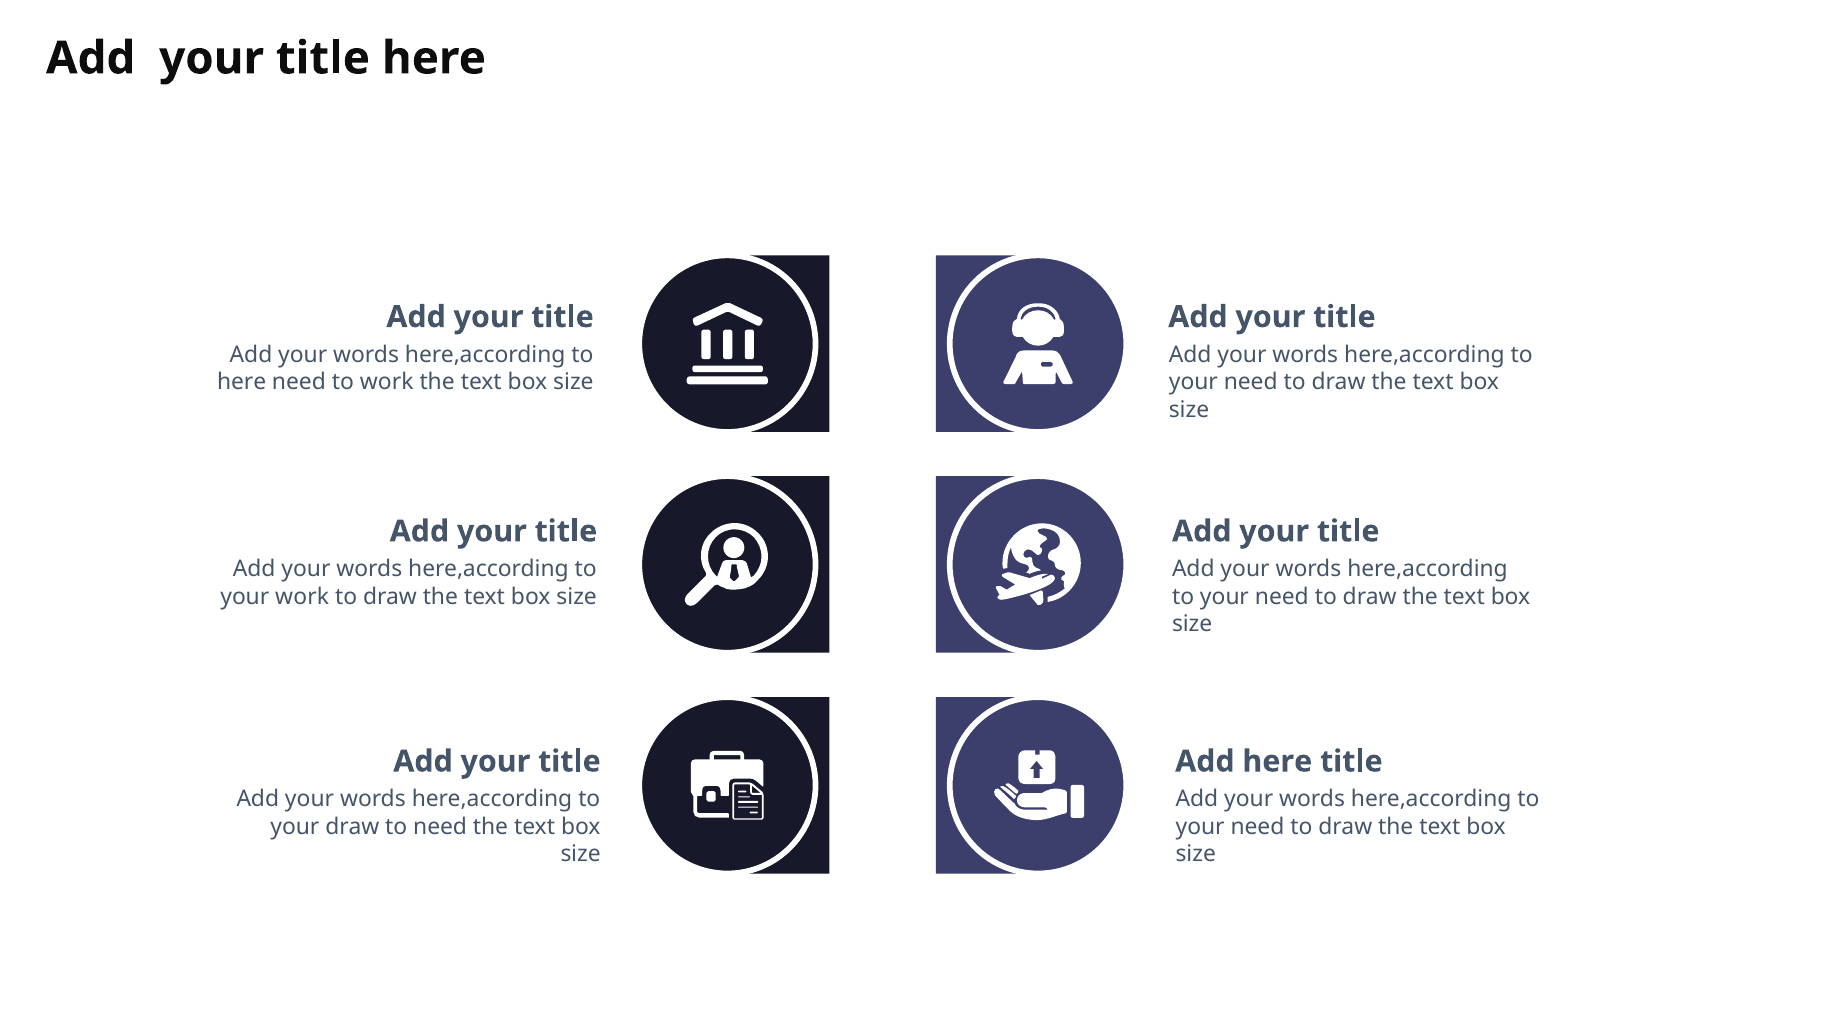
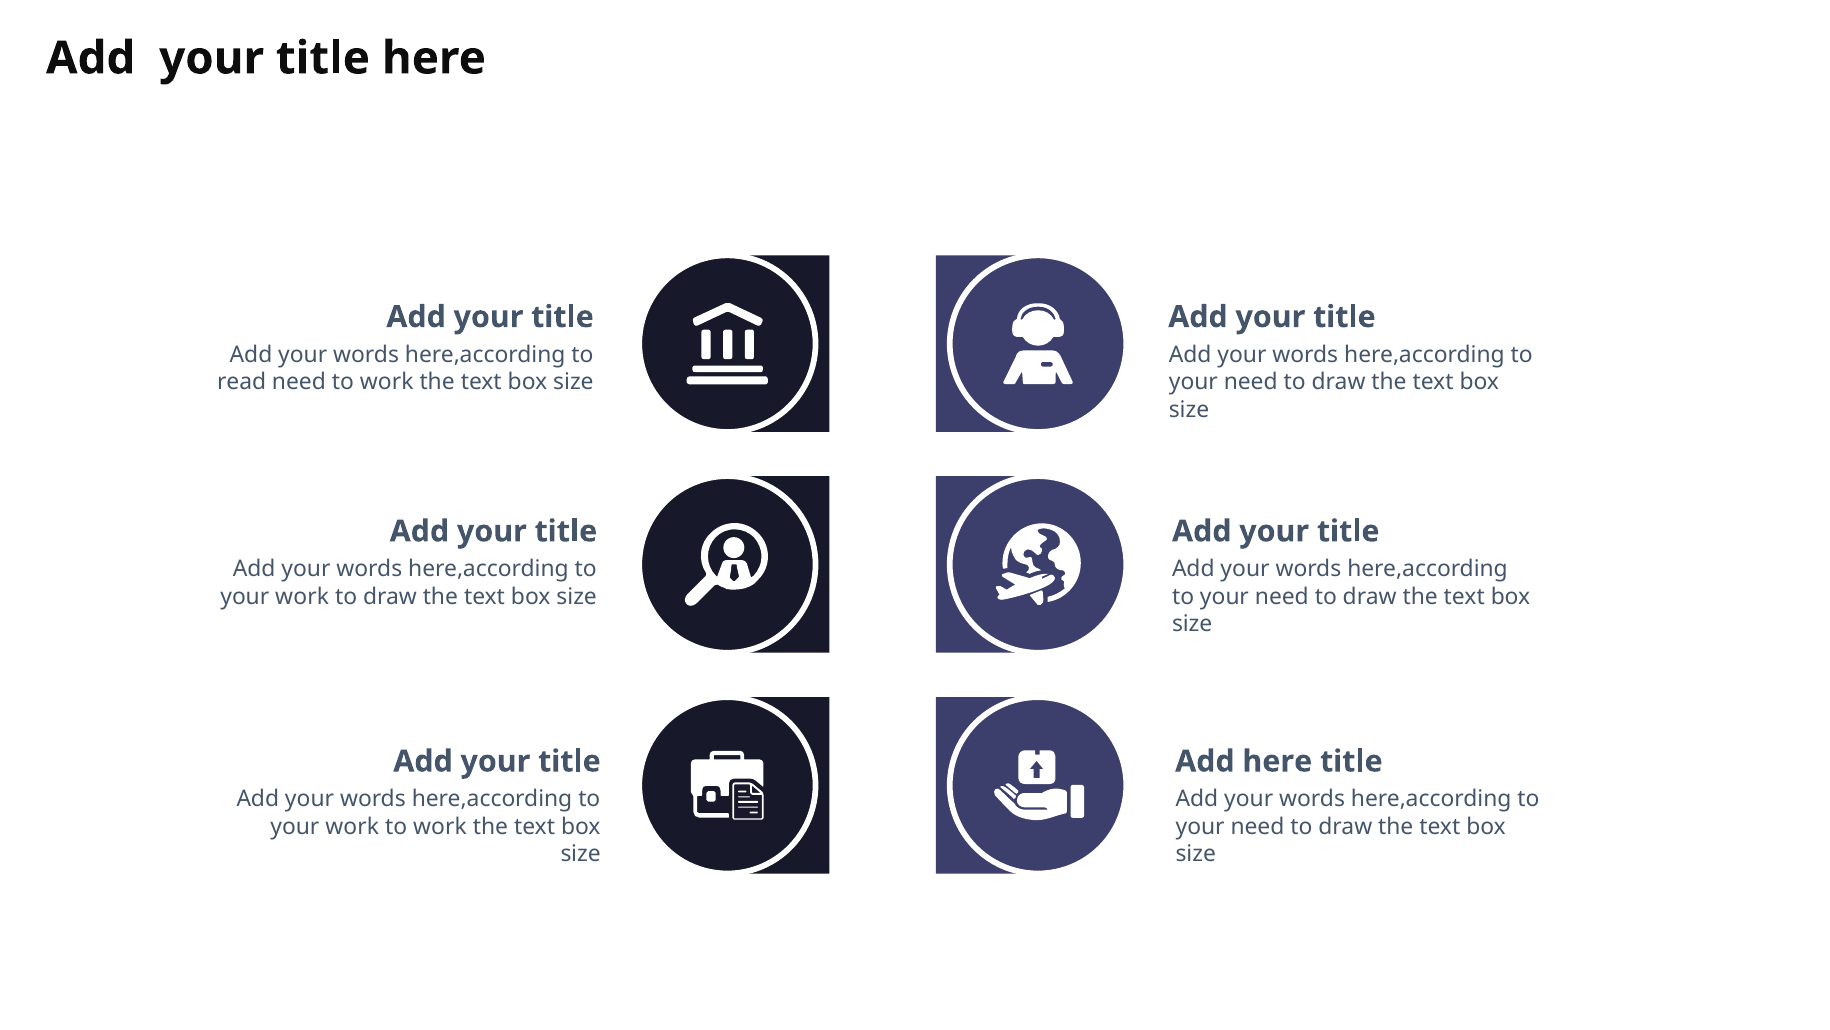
here: here -> read (242, 382)
draw: draw -> work (352, 826)
need: need -> work (440, 826)
